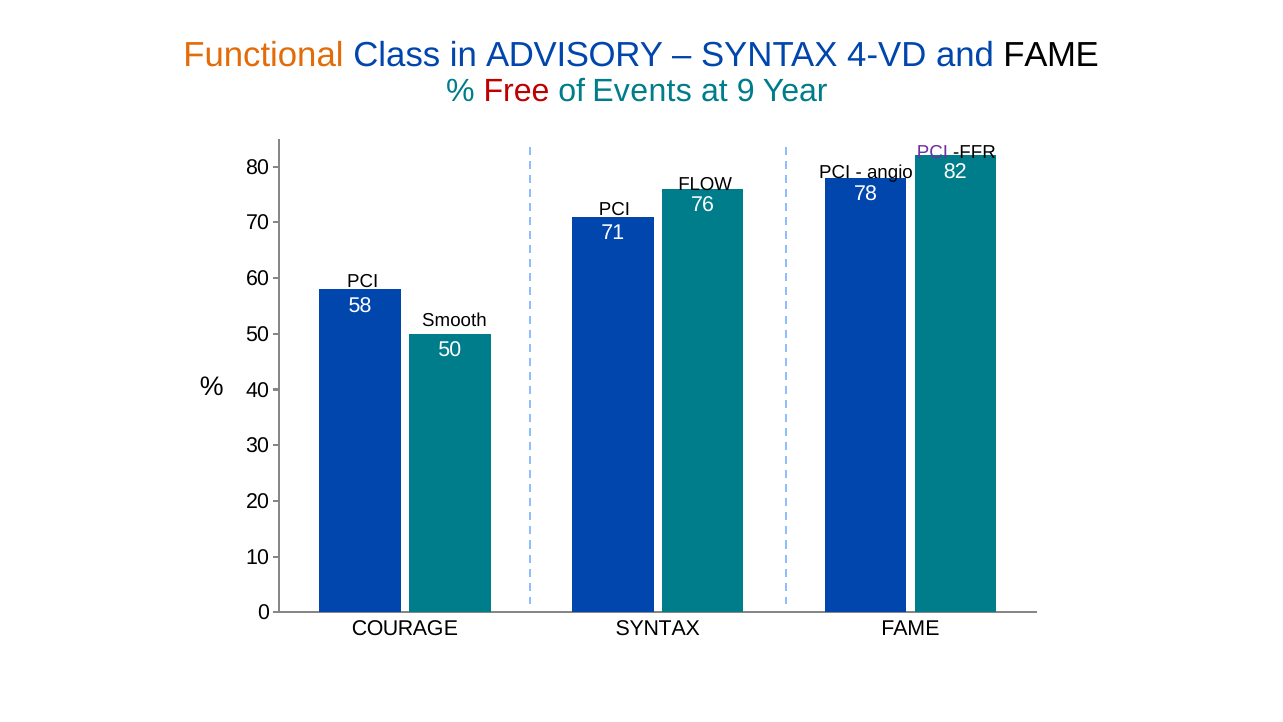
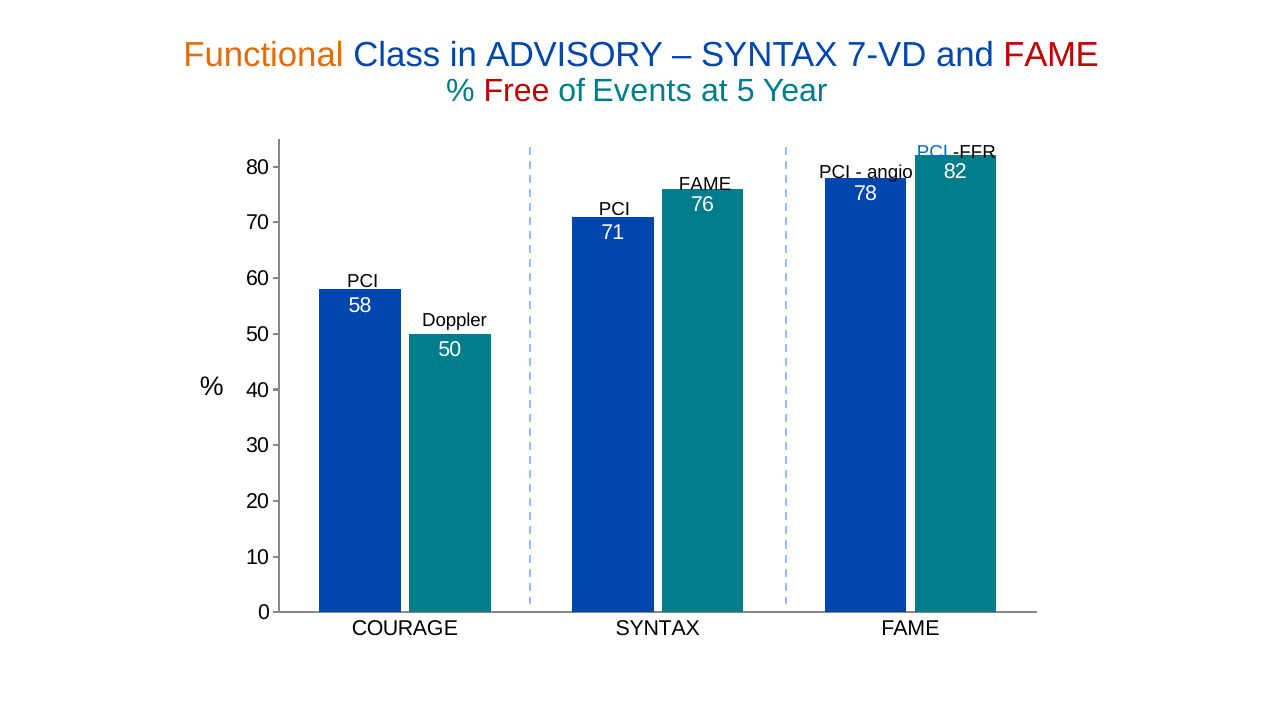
4-VD: 4-VD -> 7-VD (887, 55)
FAME colour: black -> red (1051, 55)
9: 9 -> 5 (746, 91)
PCI colour: purple -> blue (932, 153)
FLOW: FLOW -> FAME (705, 184)
Smooth: Smooth -> Doppler (455, 320)
